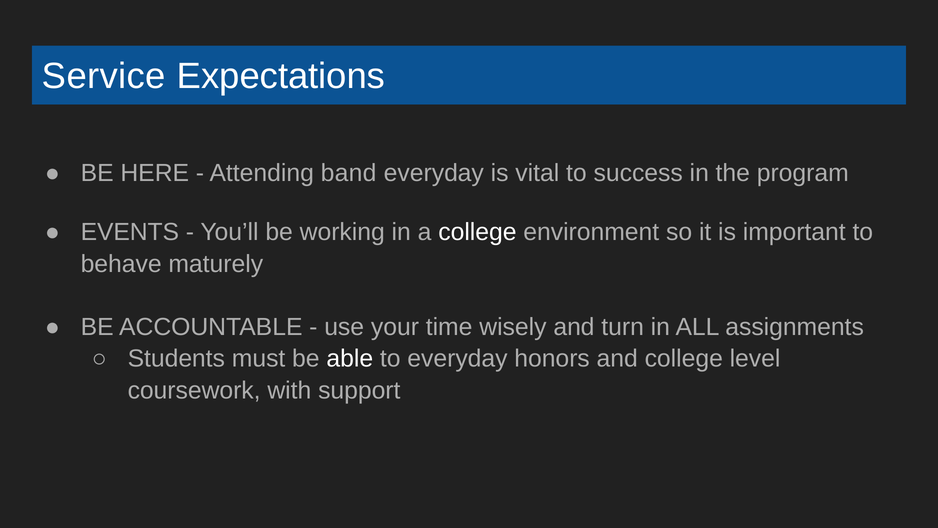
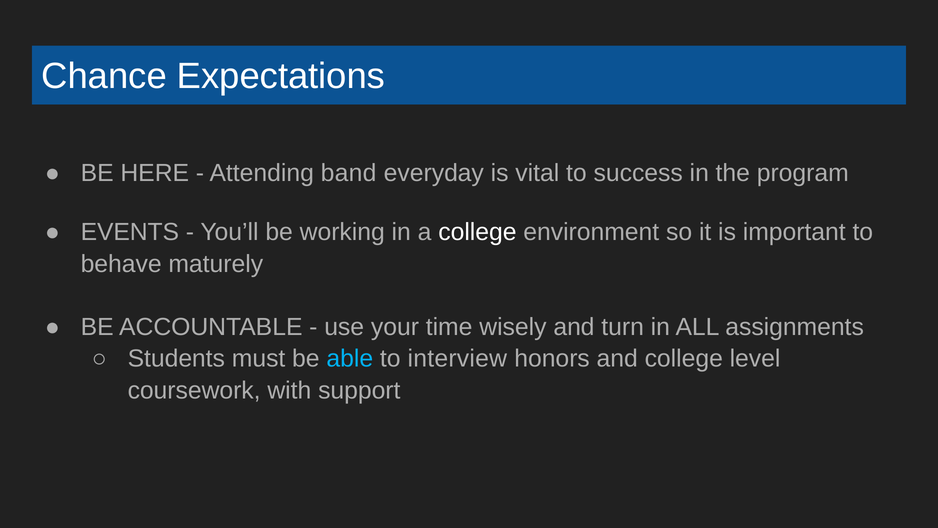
Service: Service -> Chance (104, 76)
able colour: white -> light blue (350, 359)
to everyday: everyday -> interview (457, 359)
